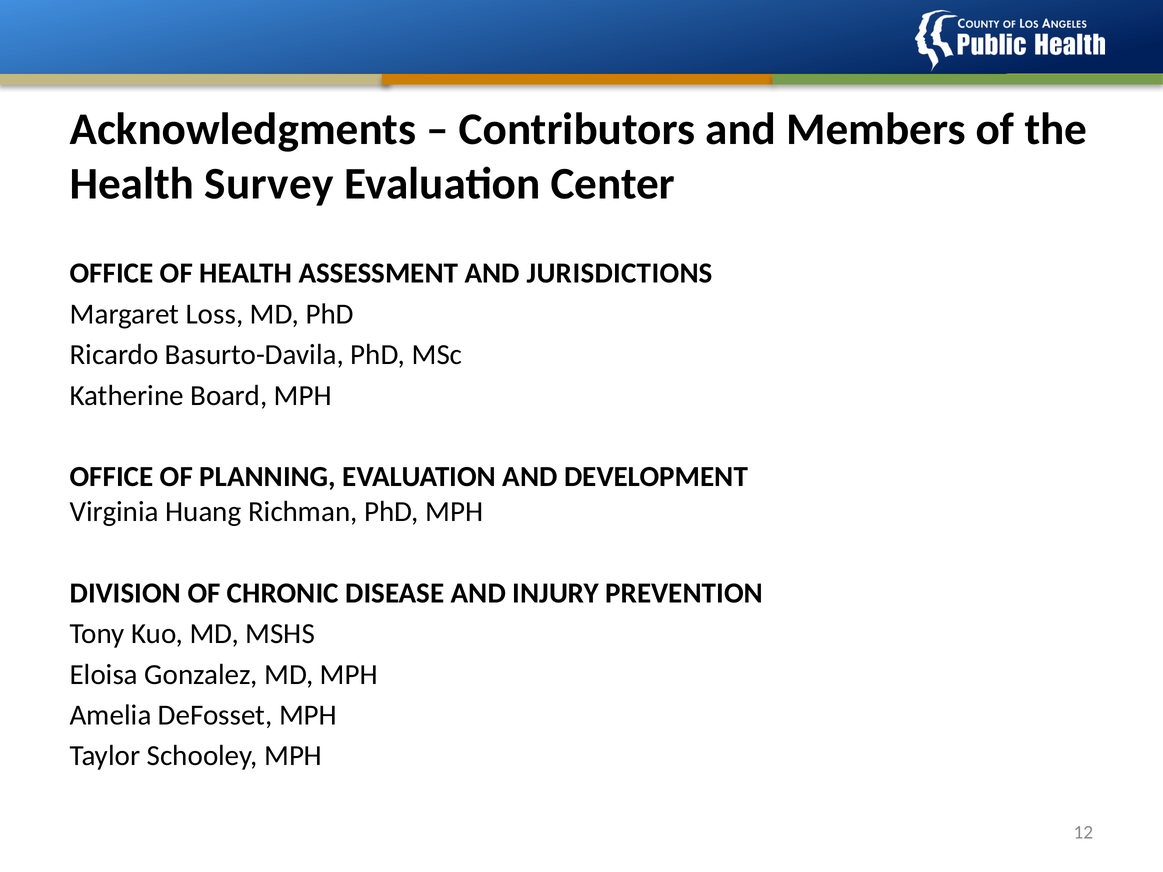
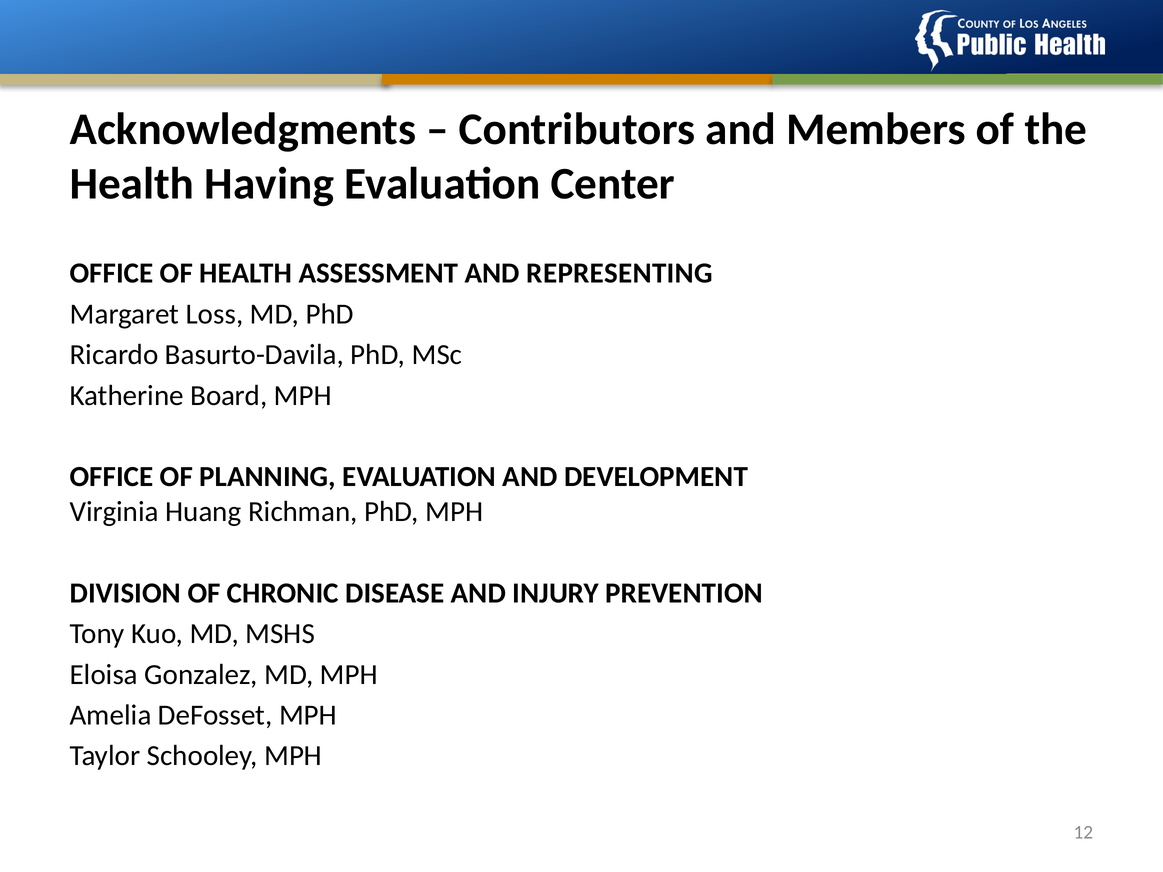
Survey: Survey -> Having (269, 184)
JURISDICTIONS: JURISDICTIONS -> REPRESENTING (620, 273)
